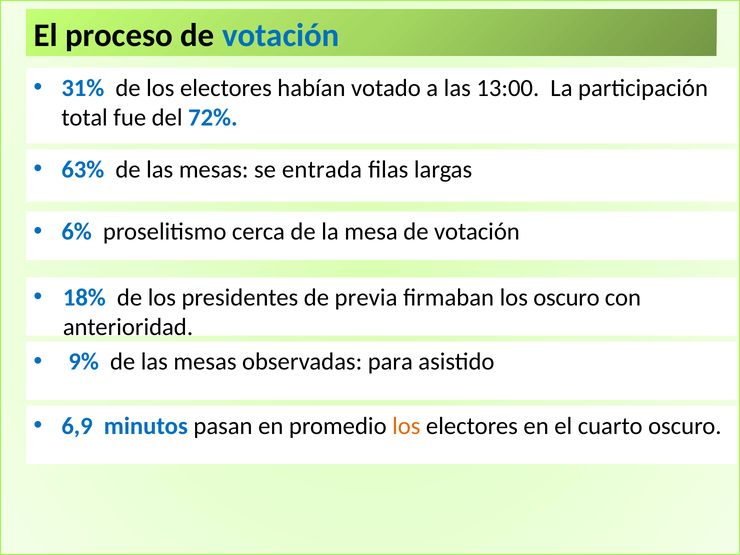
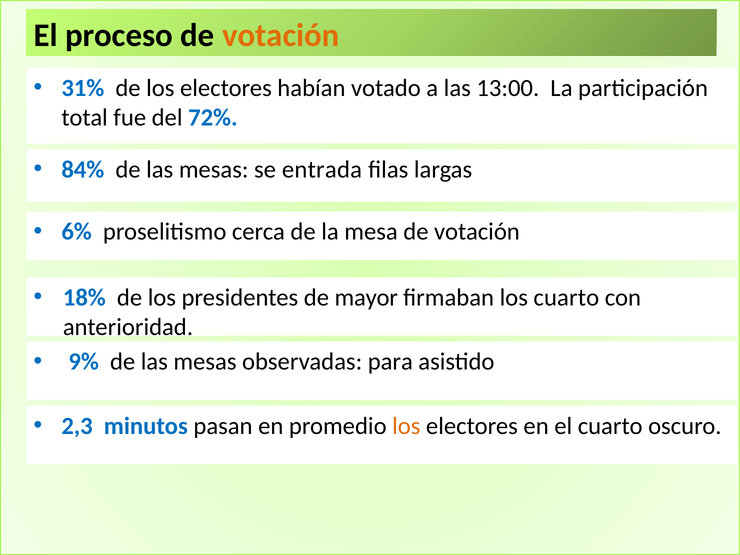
votación colour: blue -> orange (281, 35)
63%: 63% -> 84% (83, 170)
previa: previa -> mayor (366, 298)
los oscuro: oscuro -> cuarto (566, 298)
6,9: 6,9 -> 2,3 (77, 426)
